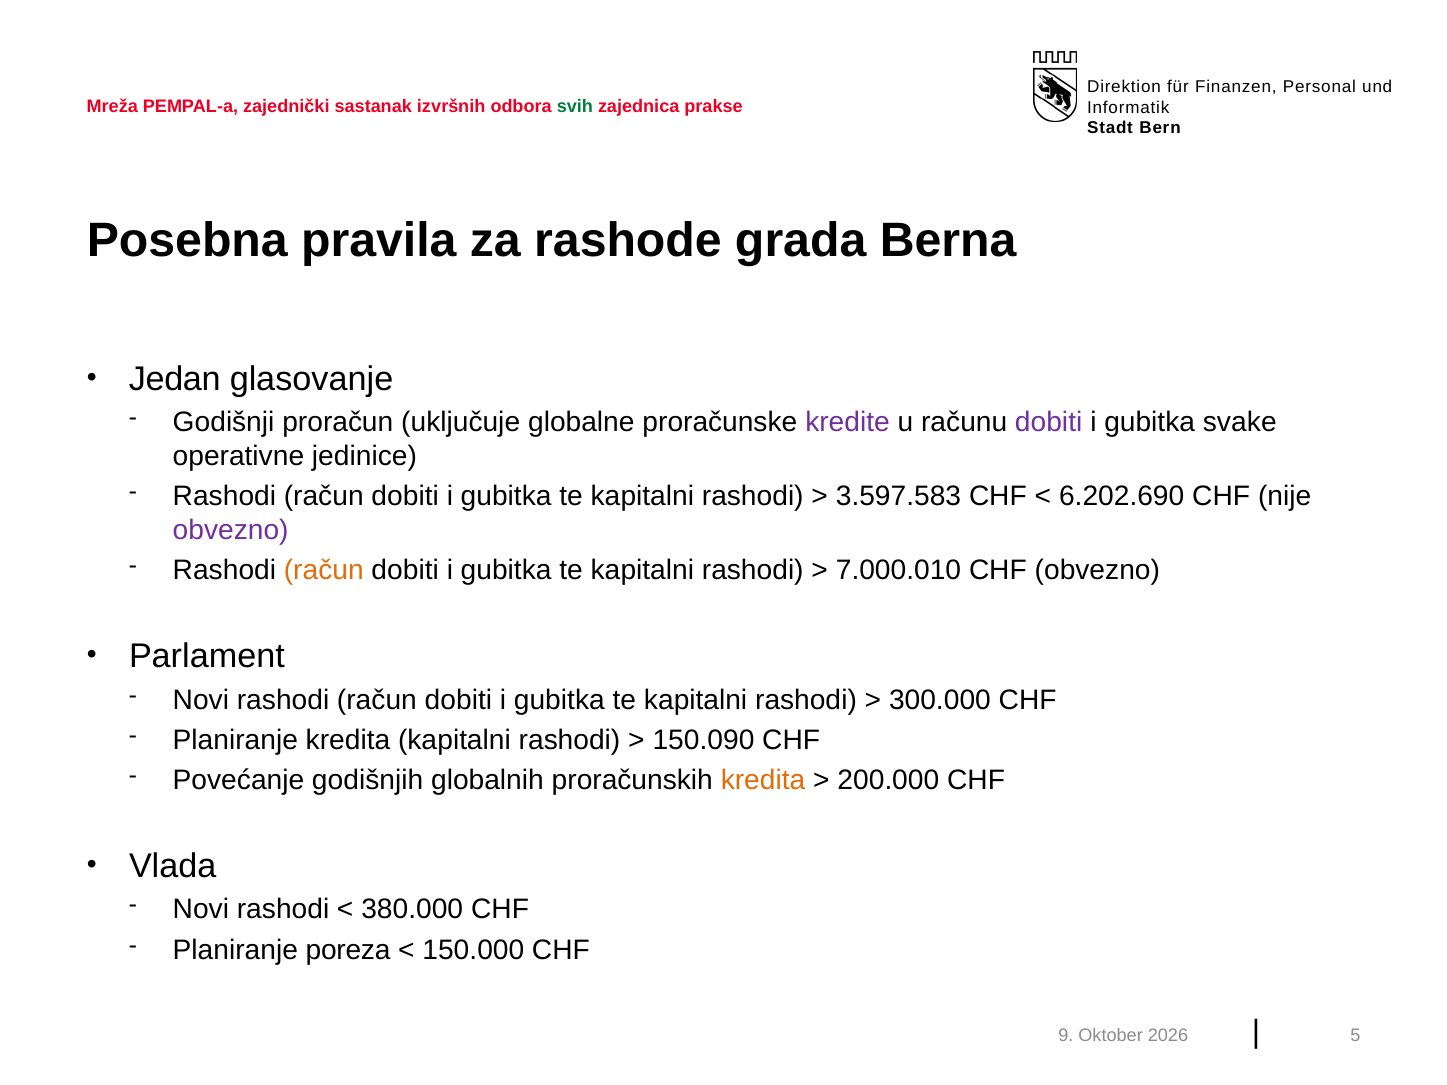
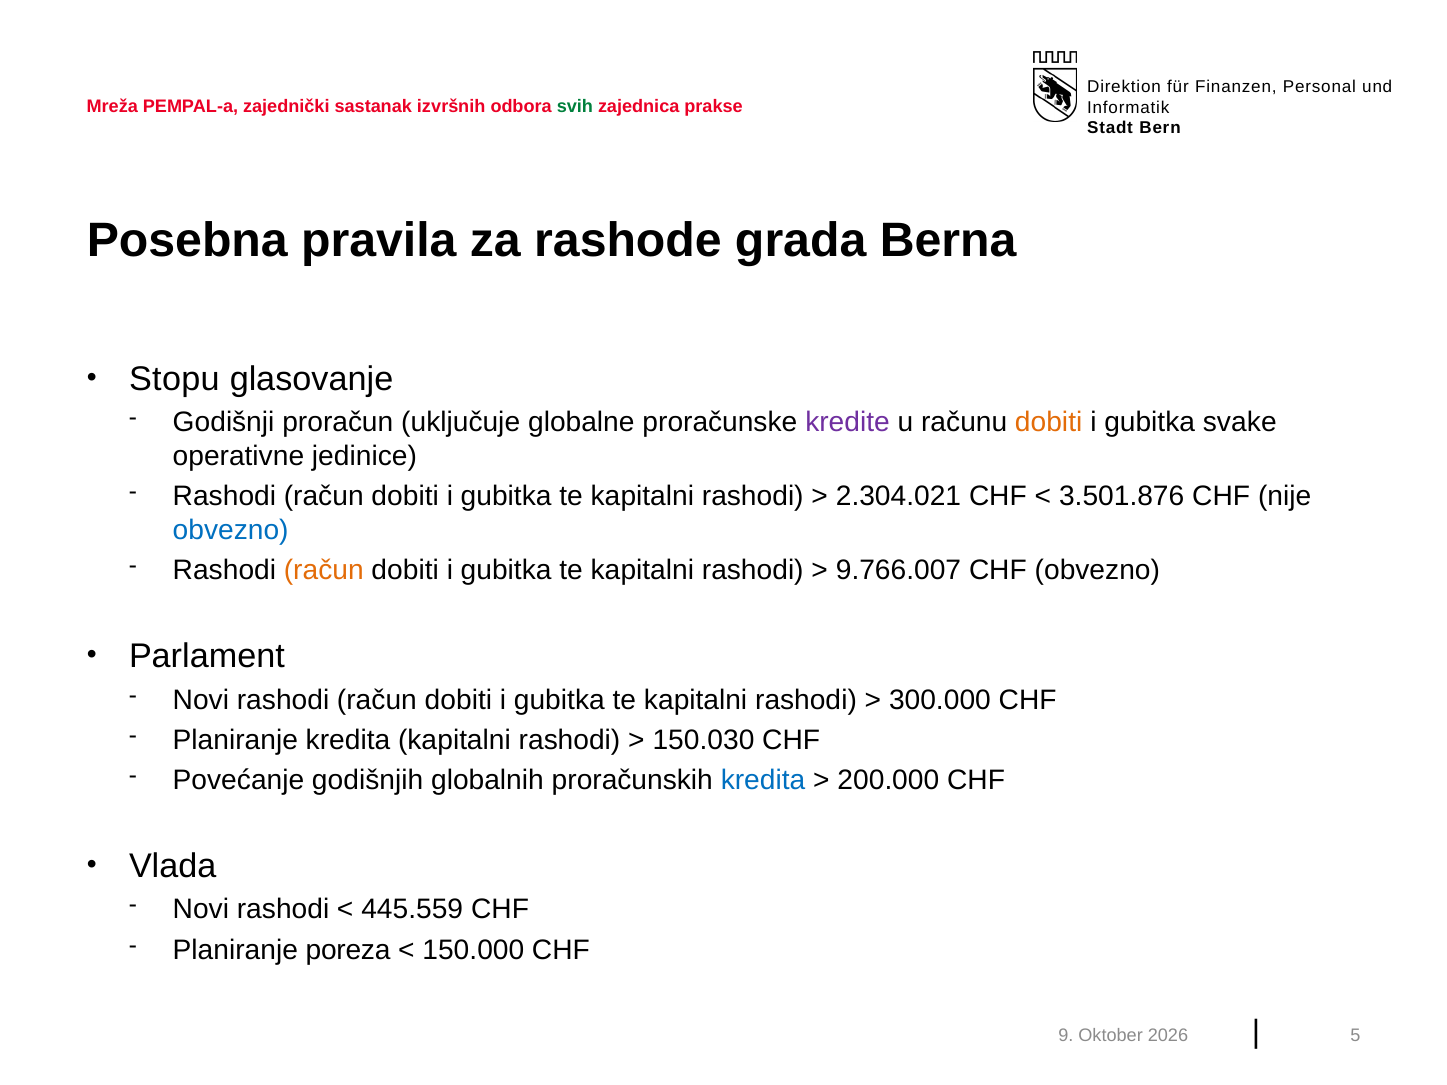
Jedan: Jedan -> Stopu (174, 379)
dobiti colour: purple -> orange (1049, 422)
3.597.583: 3.597.583 -> 2.304.021 (898, 496)
6.202.690: 6.202.690 -> 3.501.876 (1122, 496)
obvezno colour: purple -> blue (231, 530)
7.000.010: 7.000.010 -> 9.766.007 (898, 570)
150.090: 150.090 -> 150.030 (703, 740)
kredita colour: orange -> blue (763, 780)
380.000: 380.000 -> 445.559 (412, 910)
